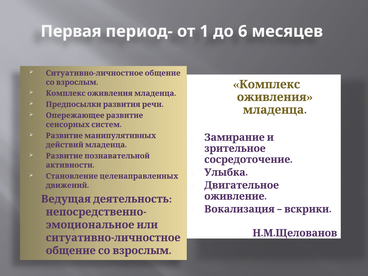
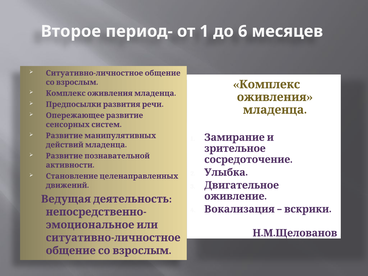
Первая: Первая -> Второе (71, 31)
